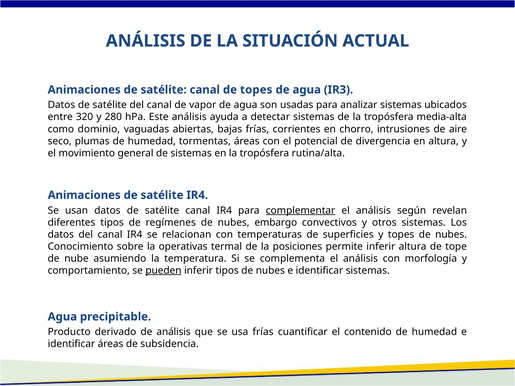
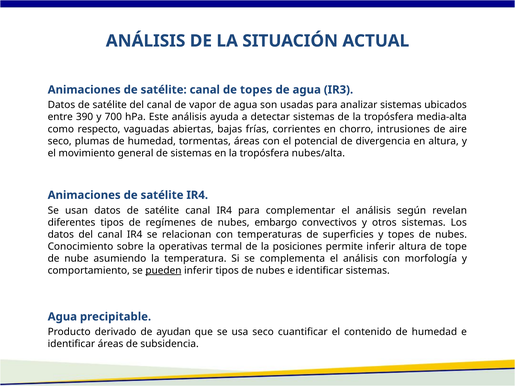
320: 320 -> 390 (85, 117)
280: 280 -> 700 (113, 117)
dominio: dominio -> respecto (99, 129)
rutina/alta: rutina/alta -> nubes/alta (318, 153)
complementar underline: present -> none (301, 211)
de análisis: análisis -> ayudan (174, 332)
usa frías: frías -> seco (263, 332)
